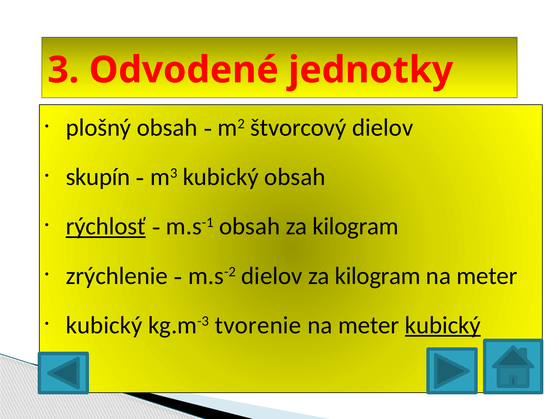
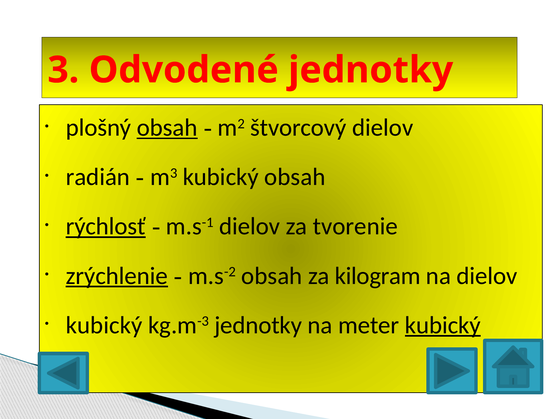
obsah underline: none -> present (167, 128)
skupín: skupín -> radián (98, 177)
m.s-1 obsah: obsah -> dielov (250, 227)
kilogram: kilogram -> tvorenie (355, 227)
zrýchlenie underline: none -> present (117, 276)
m.s-2 dielov: dielov -> obsah (272, 276)
meter: meter -> dielov (487, 276)
kg.m-3 tvorenie: tvorenie -> jednotky (258, 325)
